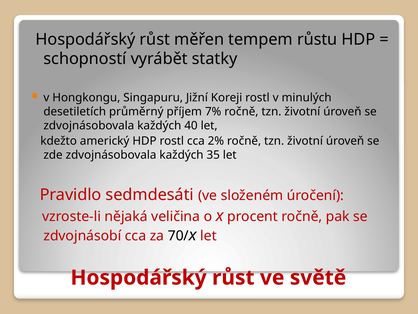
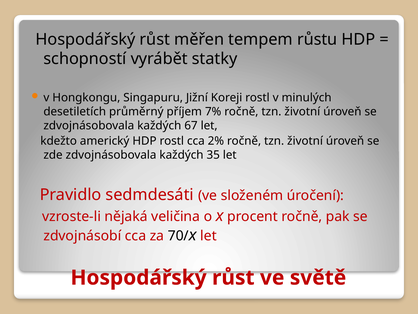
40: 40 -> 67 (191, 126)
